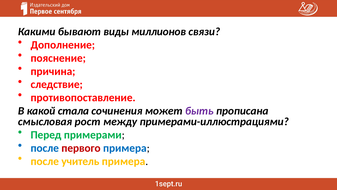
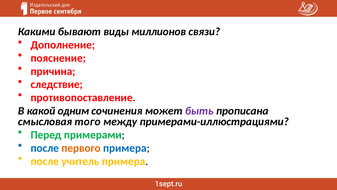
стала: стала -> одним (73, 111)
рост: рост -> того (88, 121)
первого colour: red -> orange (81, 148)
